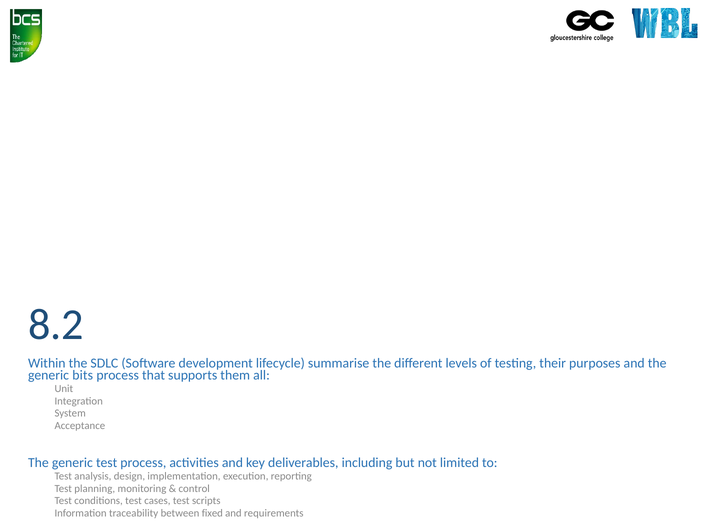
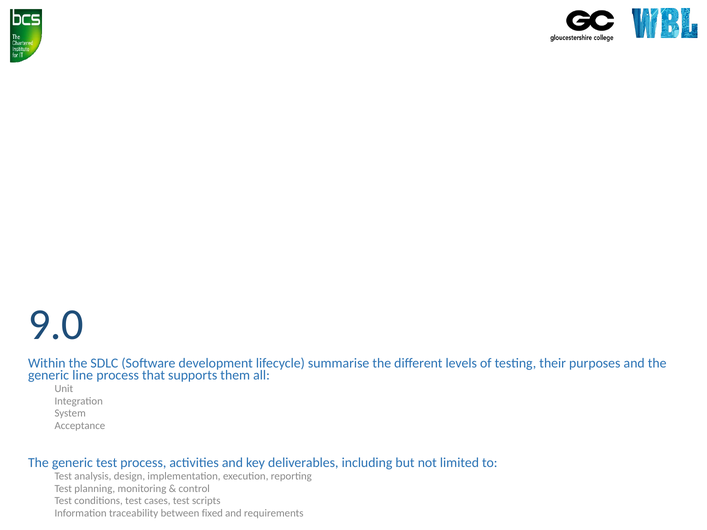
8.2: 8.2 -> 9.0 (56, 325)
bits: bits -> line (83, 375)
